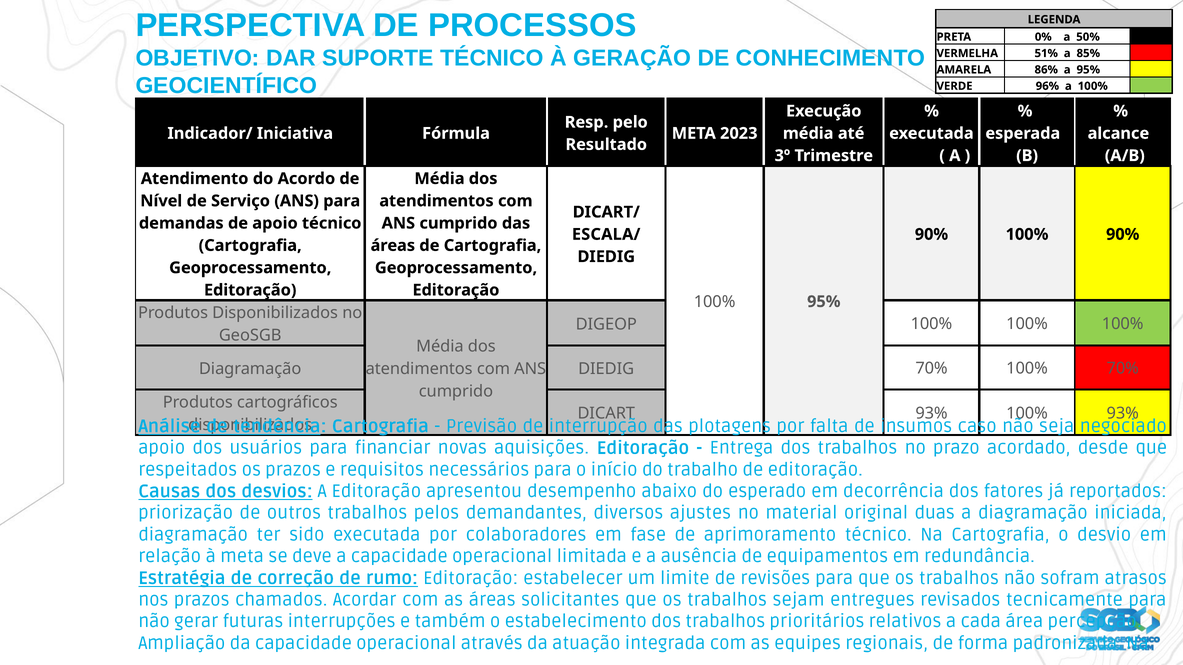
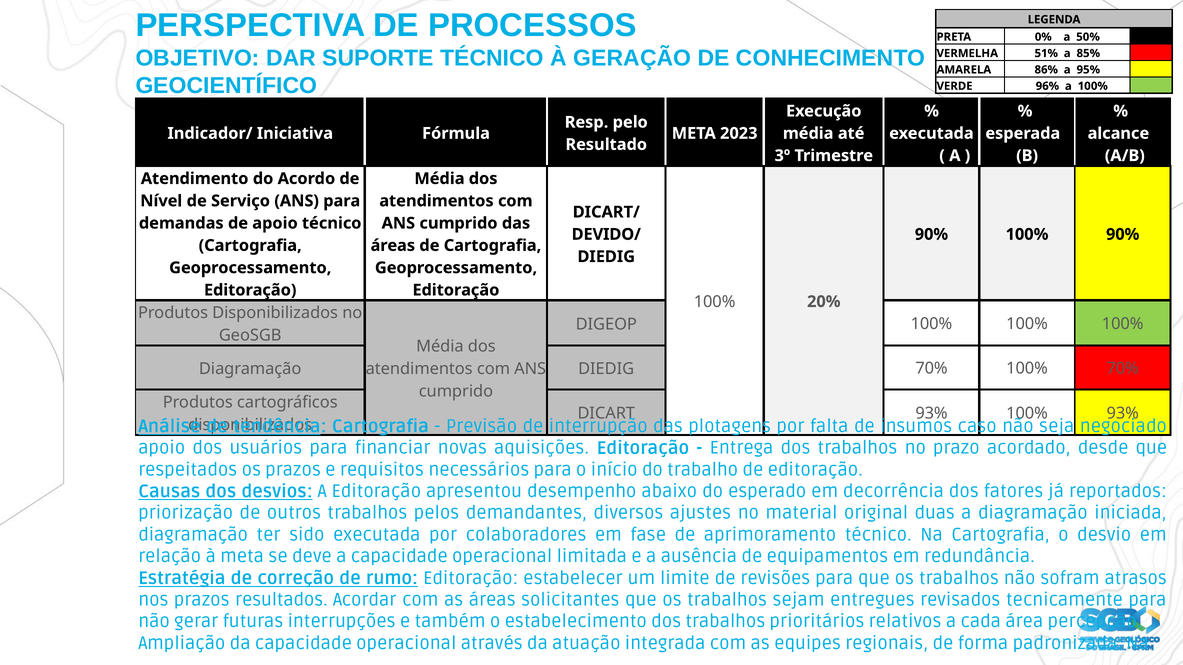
ESCALA/: ESCALA/ -> DEVIDO/ (606, 235)
100% 95%: 95% -> 20% (824, 302)
chamados: chamados -> resultados (281, 600)
